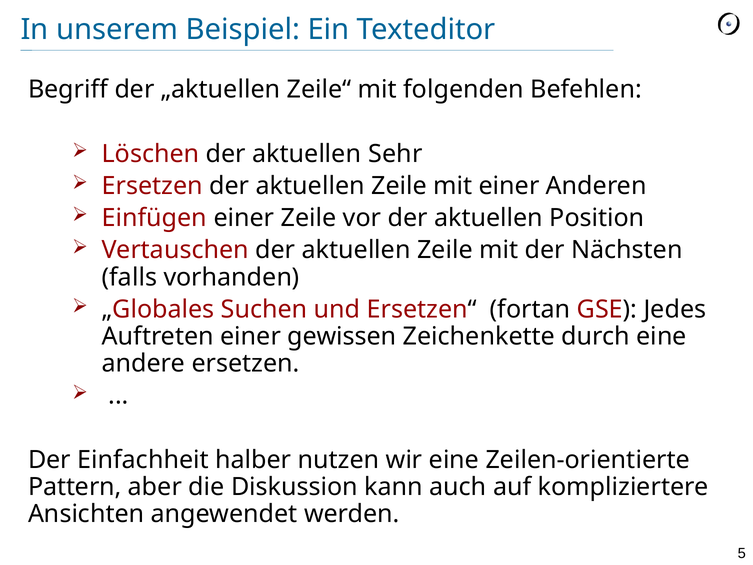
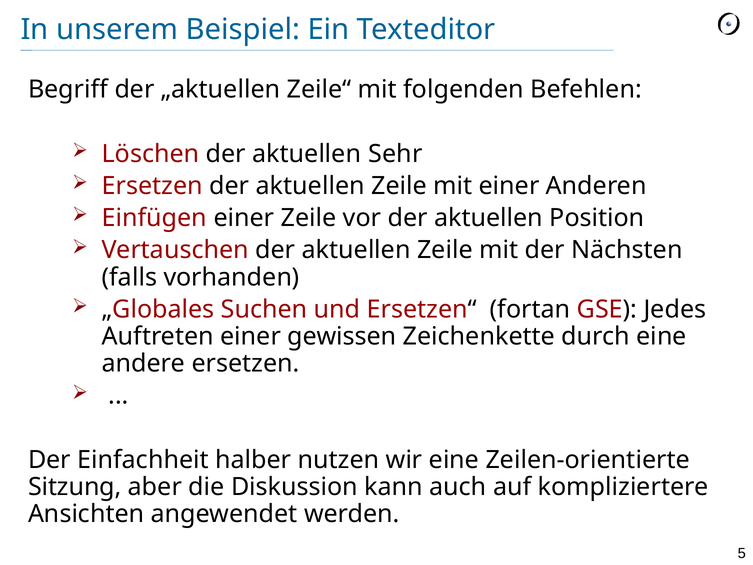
Pattern: Pattern -> Sitzung (75, 487)
